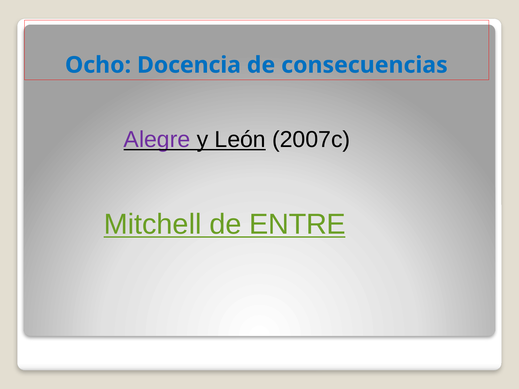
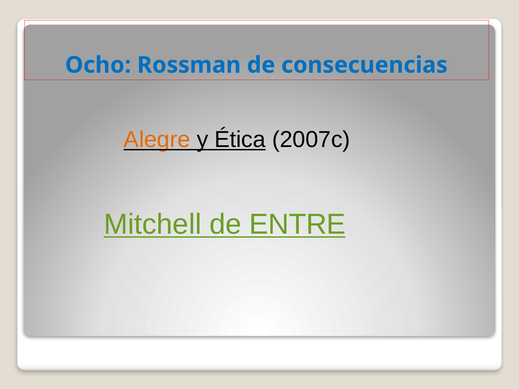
Docencia: Docencia -> Rossman (189, 65)
Alegre colour: purple -> orange (157, 140)
León: León -> Ética (240, 140)
